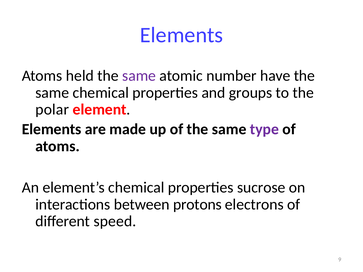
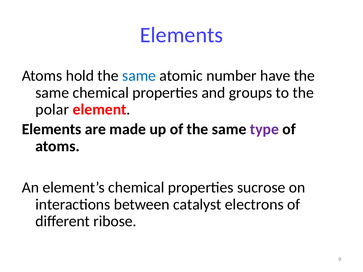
held: held -> hold (80, 76)
same colour: purple -> blue (139, 76)
protons: protons -> catalyst (197, 205)
speed: speed -> ribose (115, 222)
